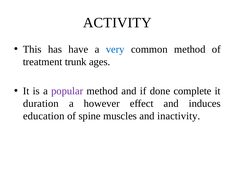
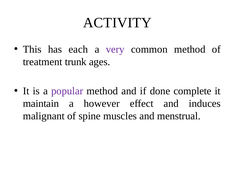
have: have -> each (78, 49)
very colour: blue -> purple (115, 49)
duration: duration -> maintain (41, 104)
education: education -> malignant (44, 116)
inactivity: inactivity -> menstrual (179, 116)
